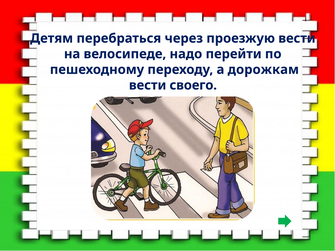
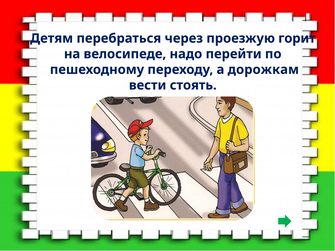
проезжую вести: вести -> горит (297, 38)
своего: своего -> стоять (193, 85)
